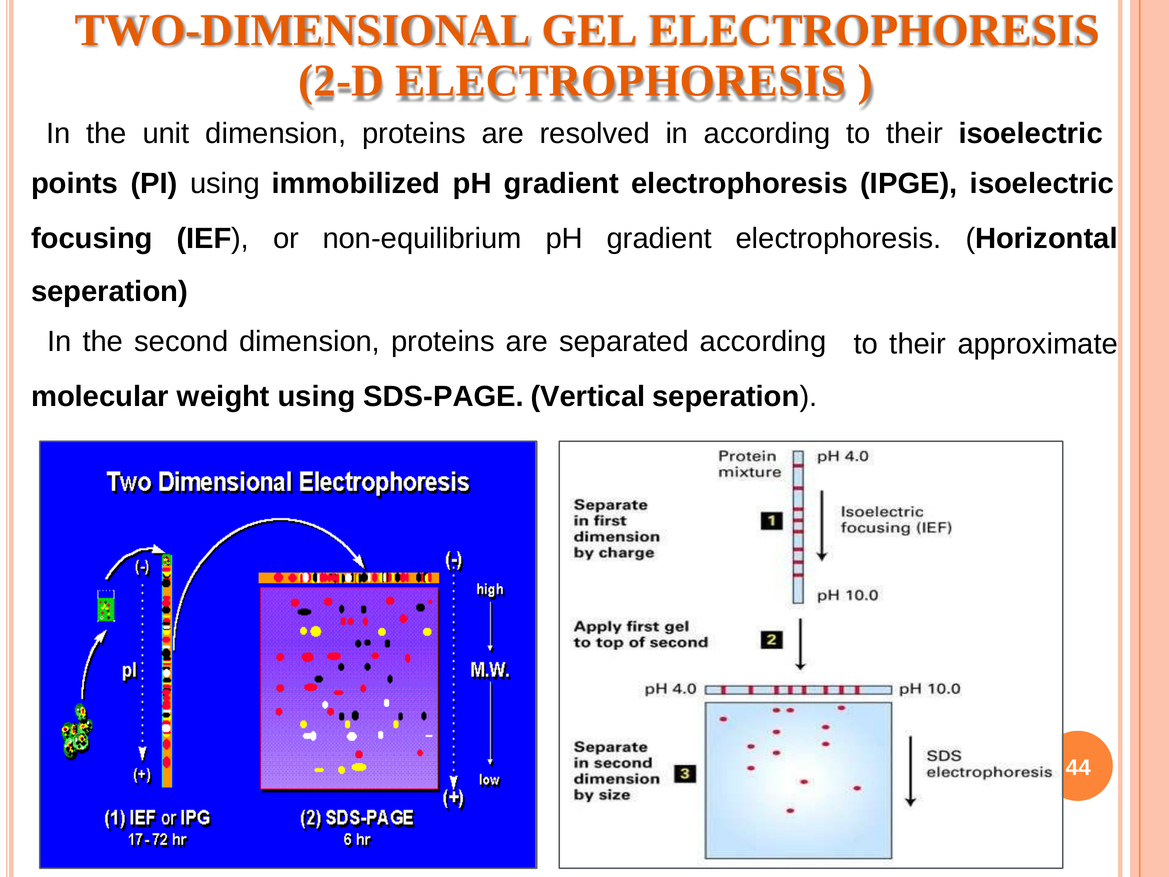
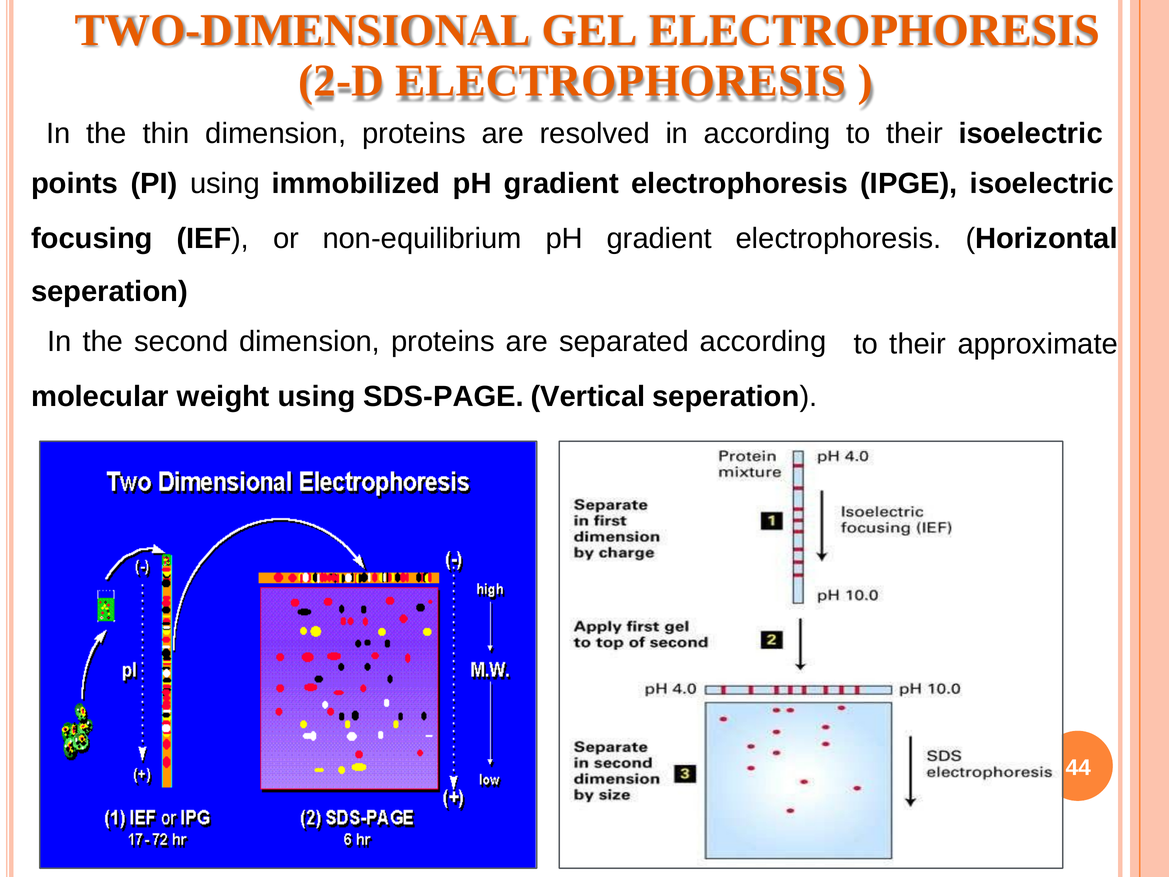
unit: unit -> thin (166, 134)
